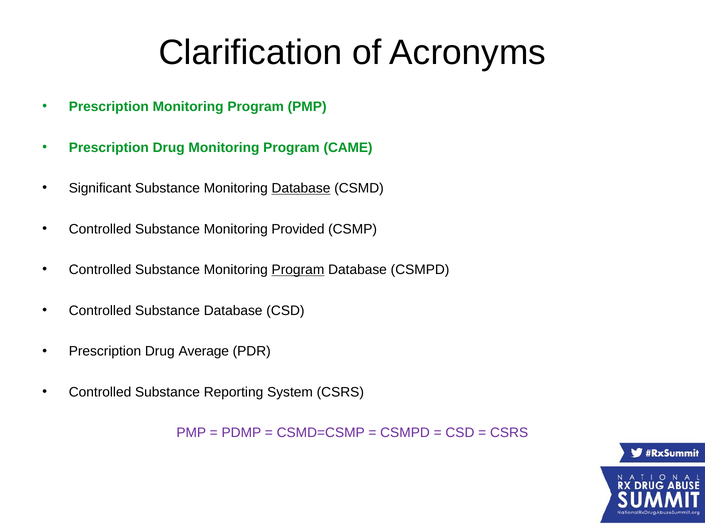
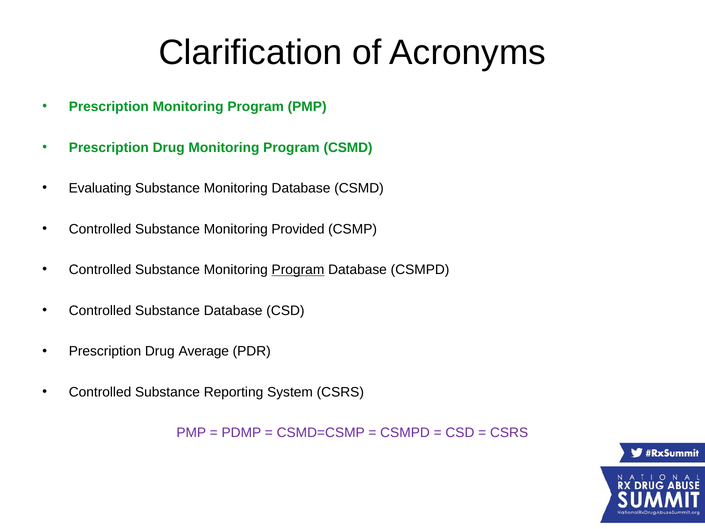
Program CAME: CAME -> CSMD (348, 147)
Significant: Significant -> Evaluating (100, 188)
Database underline: present -> none (301, 188)
